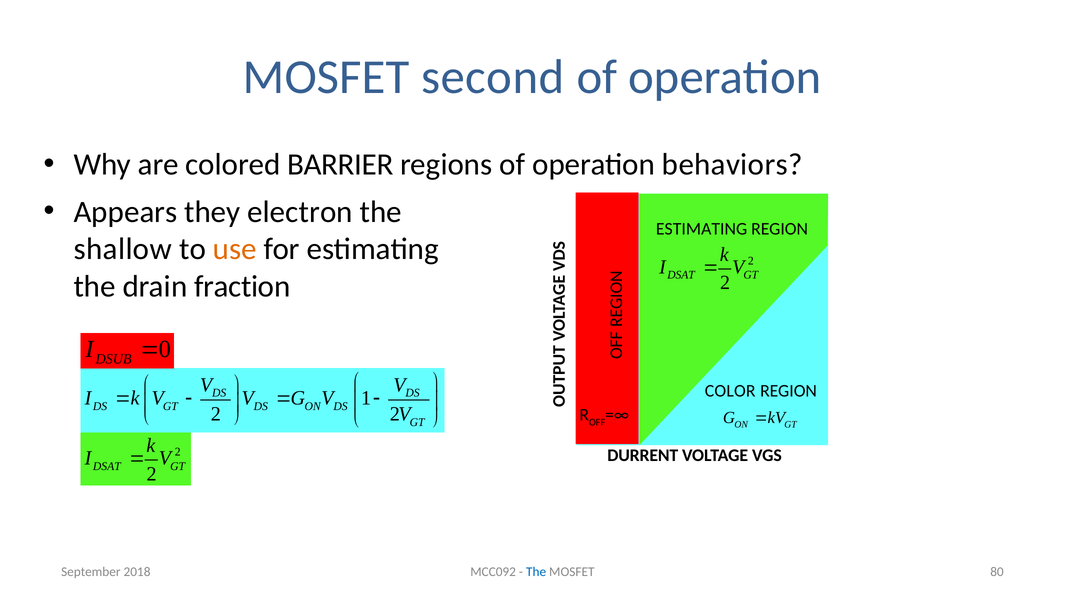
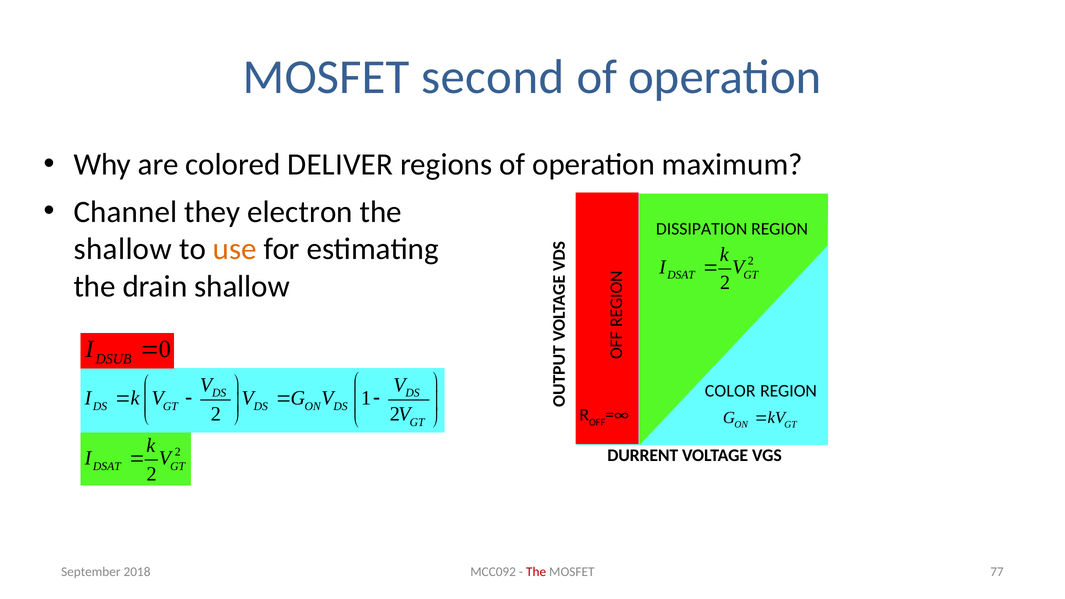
BARRIER: BARRIER -> DELIVER (340, 165)
behaviors: behaviors -> maximum (732, 165)
Appears: Appears -> Channel (125, 212)
ESTIMATING: ESTIMATING -> DISSIPATION (702, 229)
drain fraction: fraction -> shallow (242, 286)
The colour: blue -> red (536, 572)
80: 80 -> 77 (997, 572)
